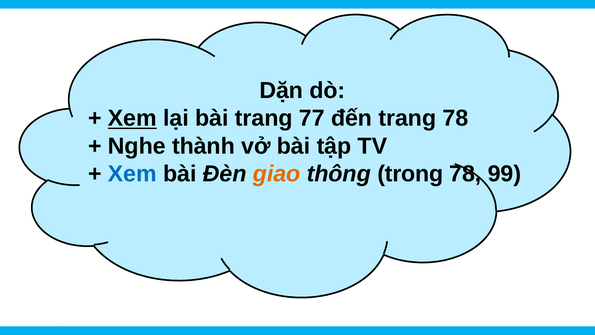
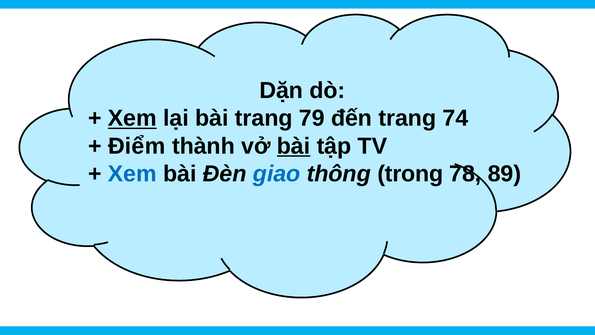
77: 77 -> 79 (312, 118)
trang 78: 78 -> 74 (455, 118)
Nghe: Nghe -> Điểm (137, 146)
bài underline: none -> present (294, 146)
giao colour: orange -> blue (277, 174)
99: 99 -> 89 (504, 174)
